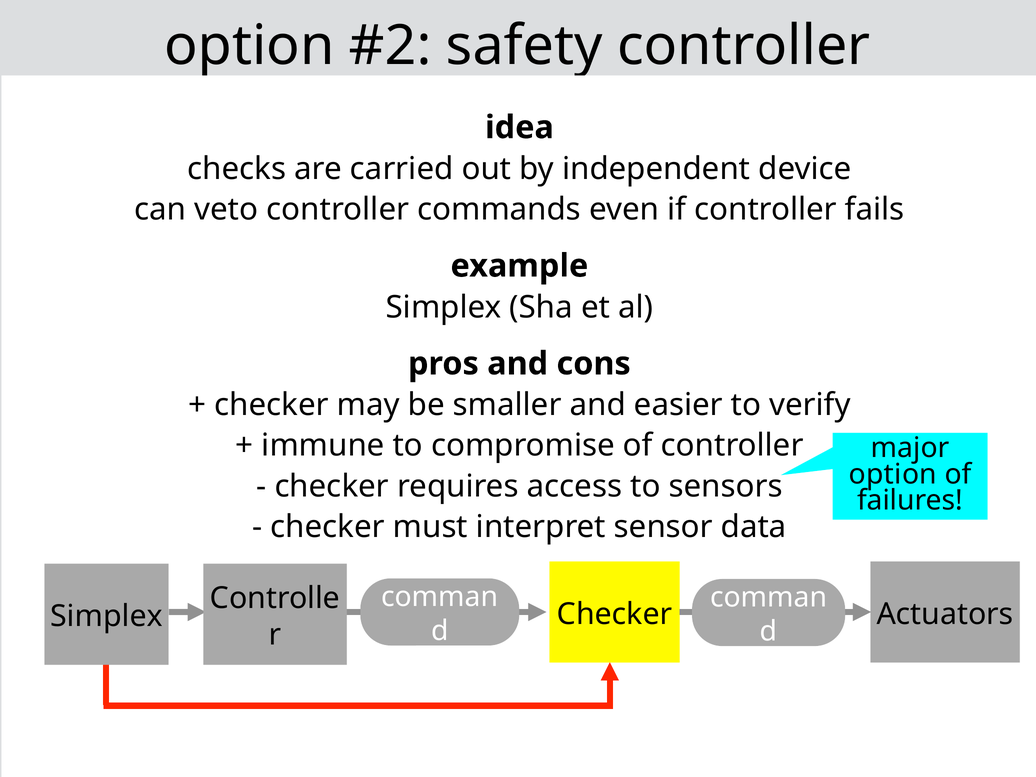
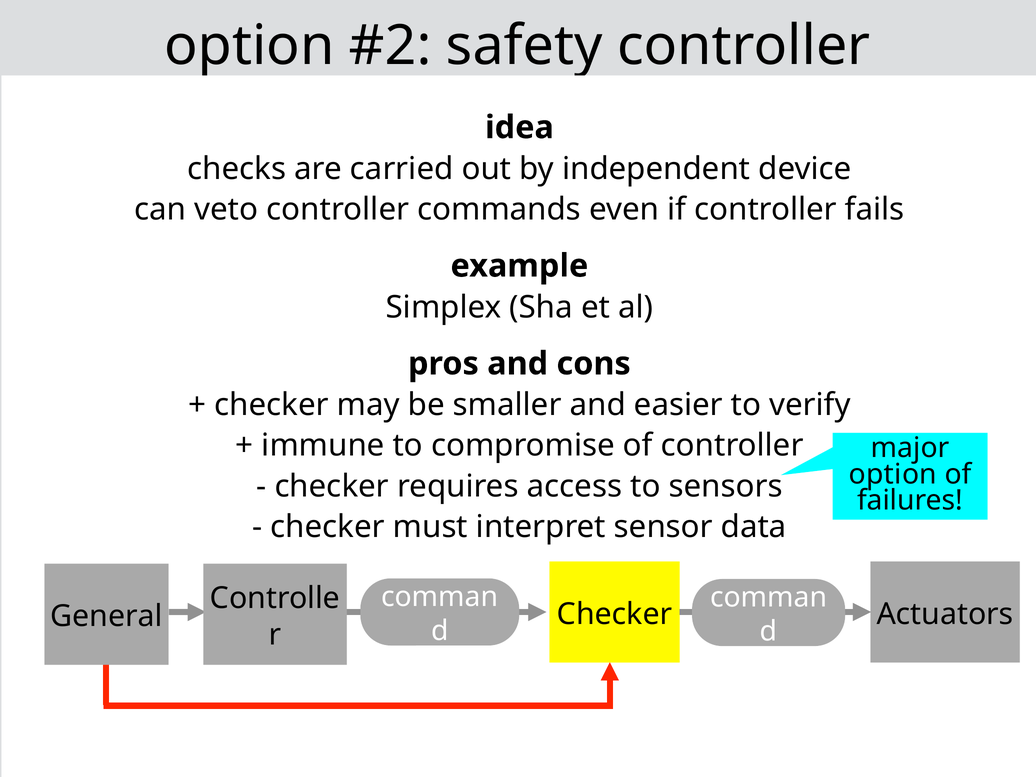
Simplex: Simplex -> General (106, 616)
